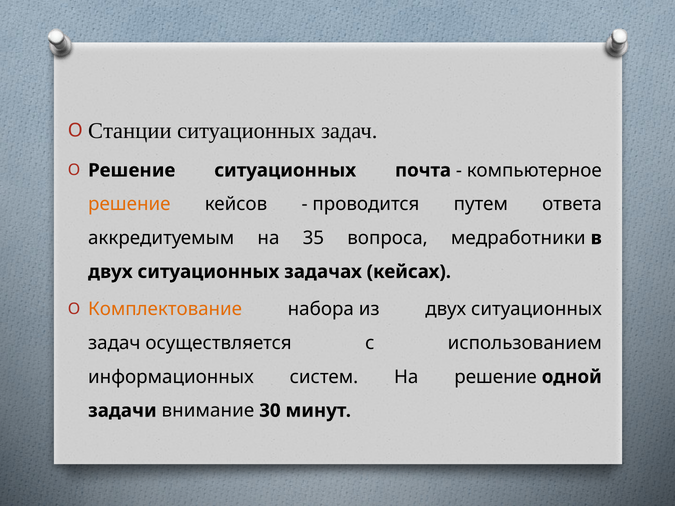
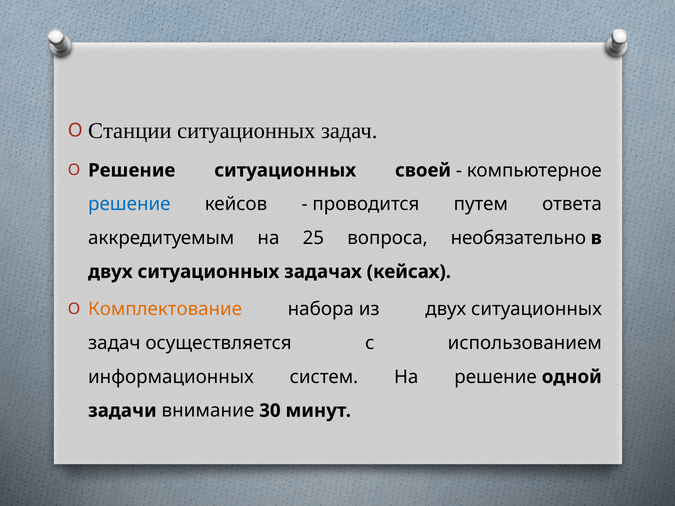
почта: почта -> своей (423, 170)
решение colour: orange -> blue (129, 204)
35: 35 -> 25 (313, 238)
медработники: медработники -> необязательно (518, 238)
